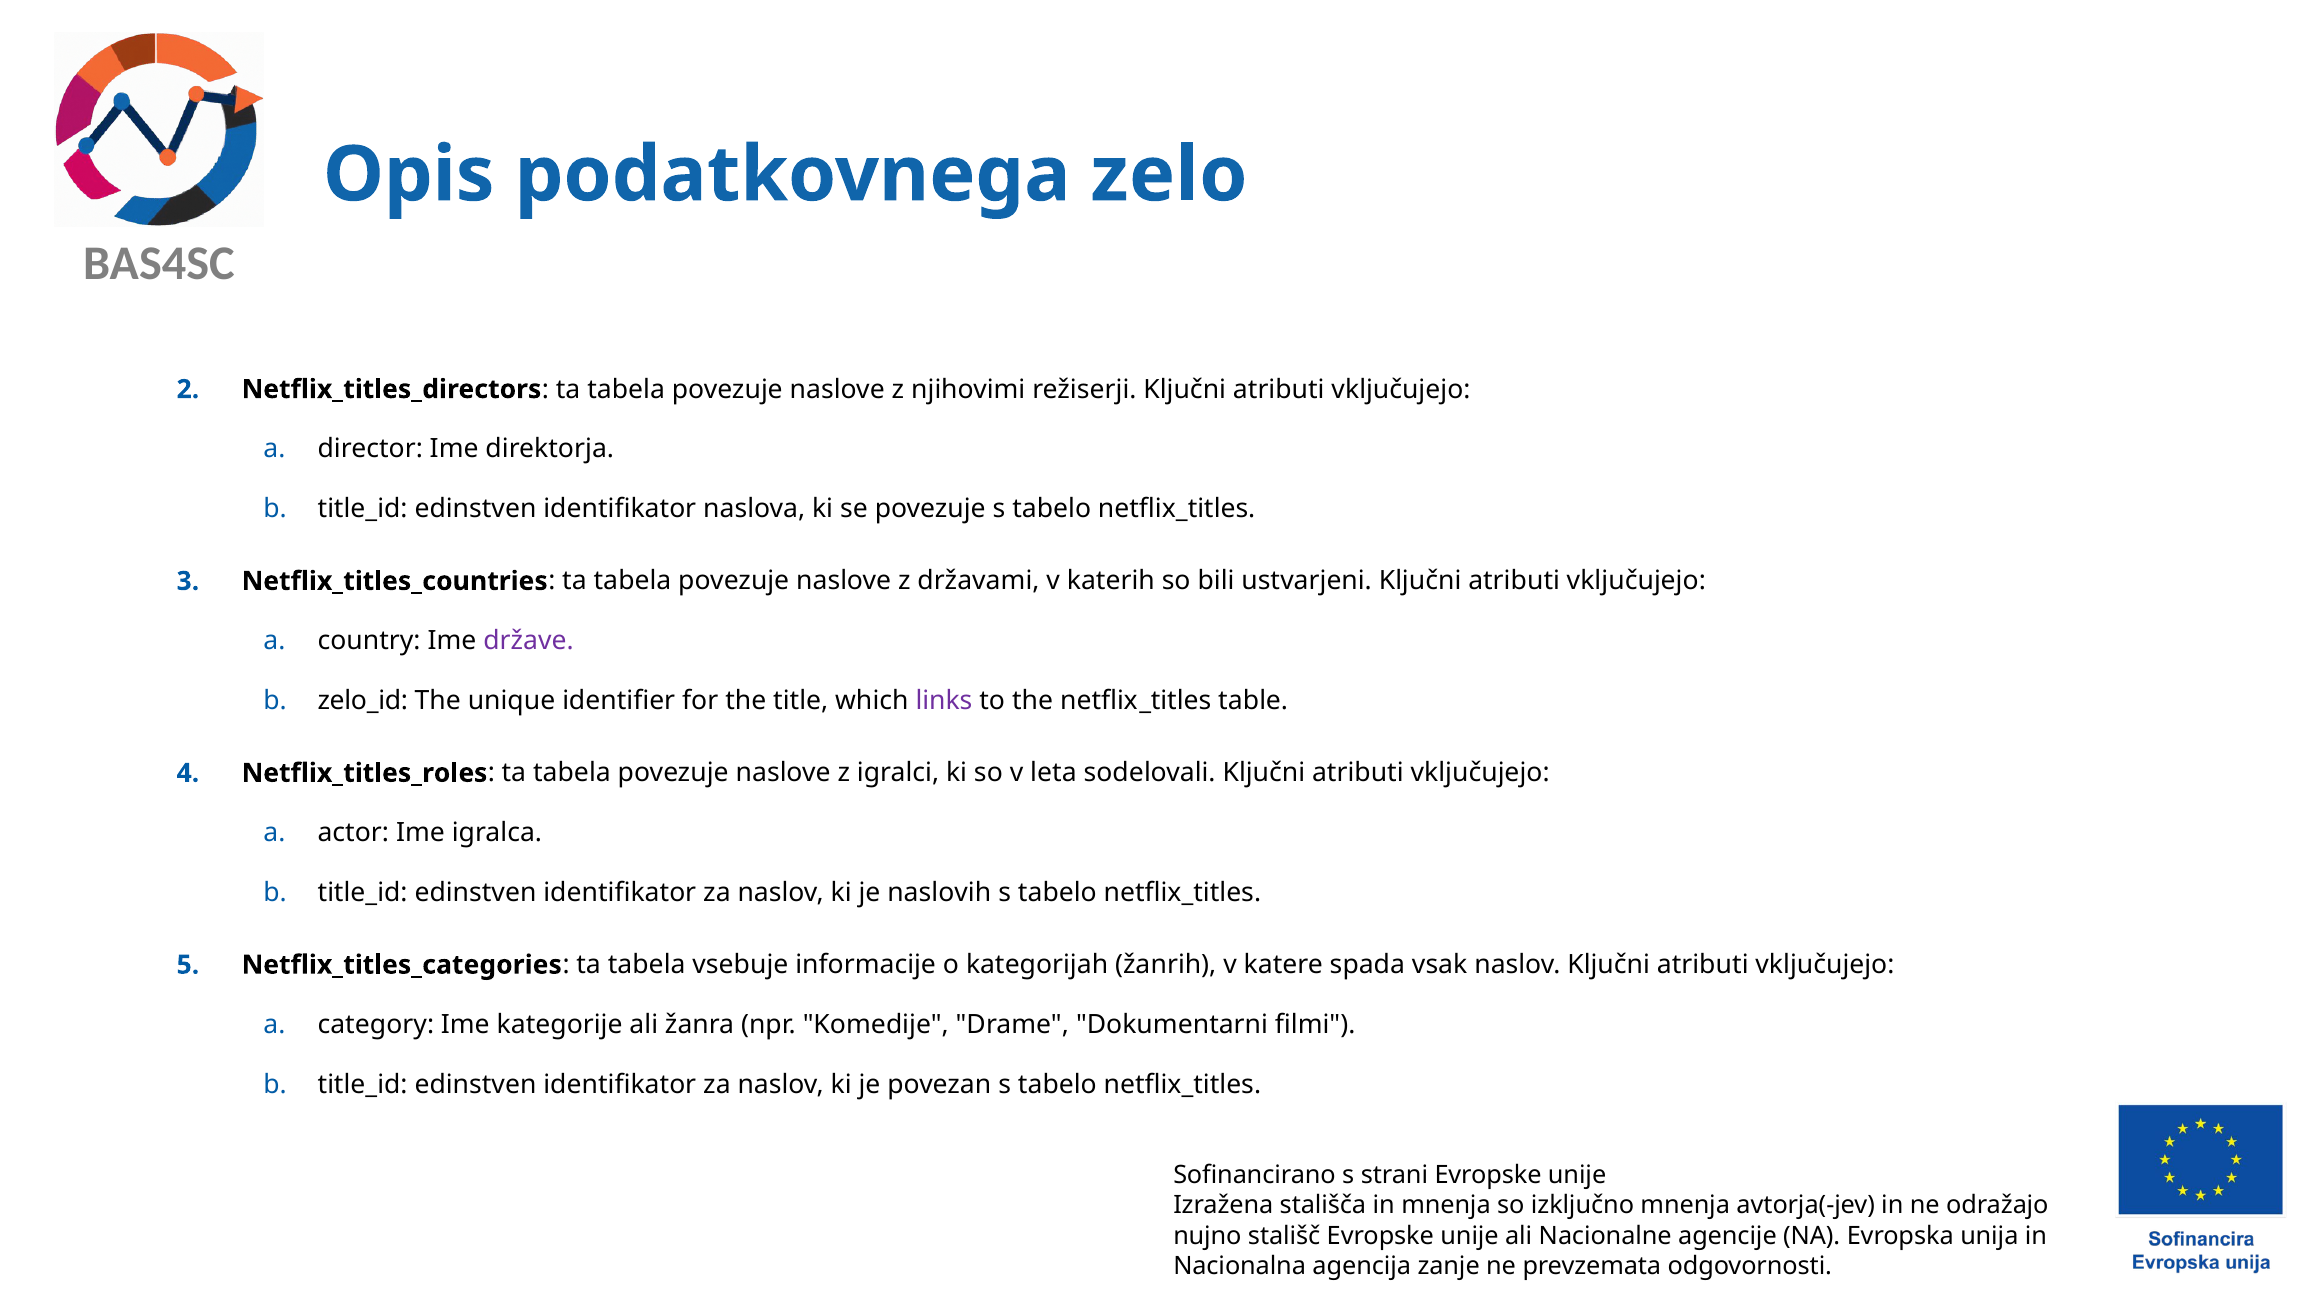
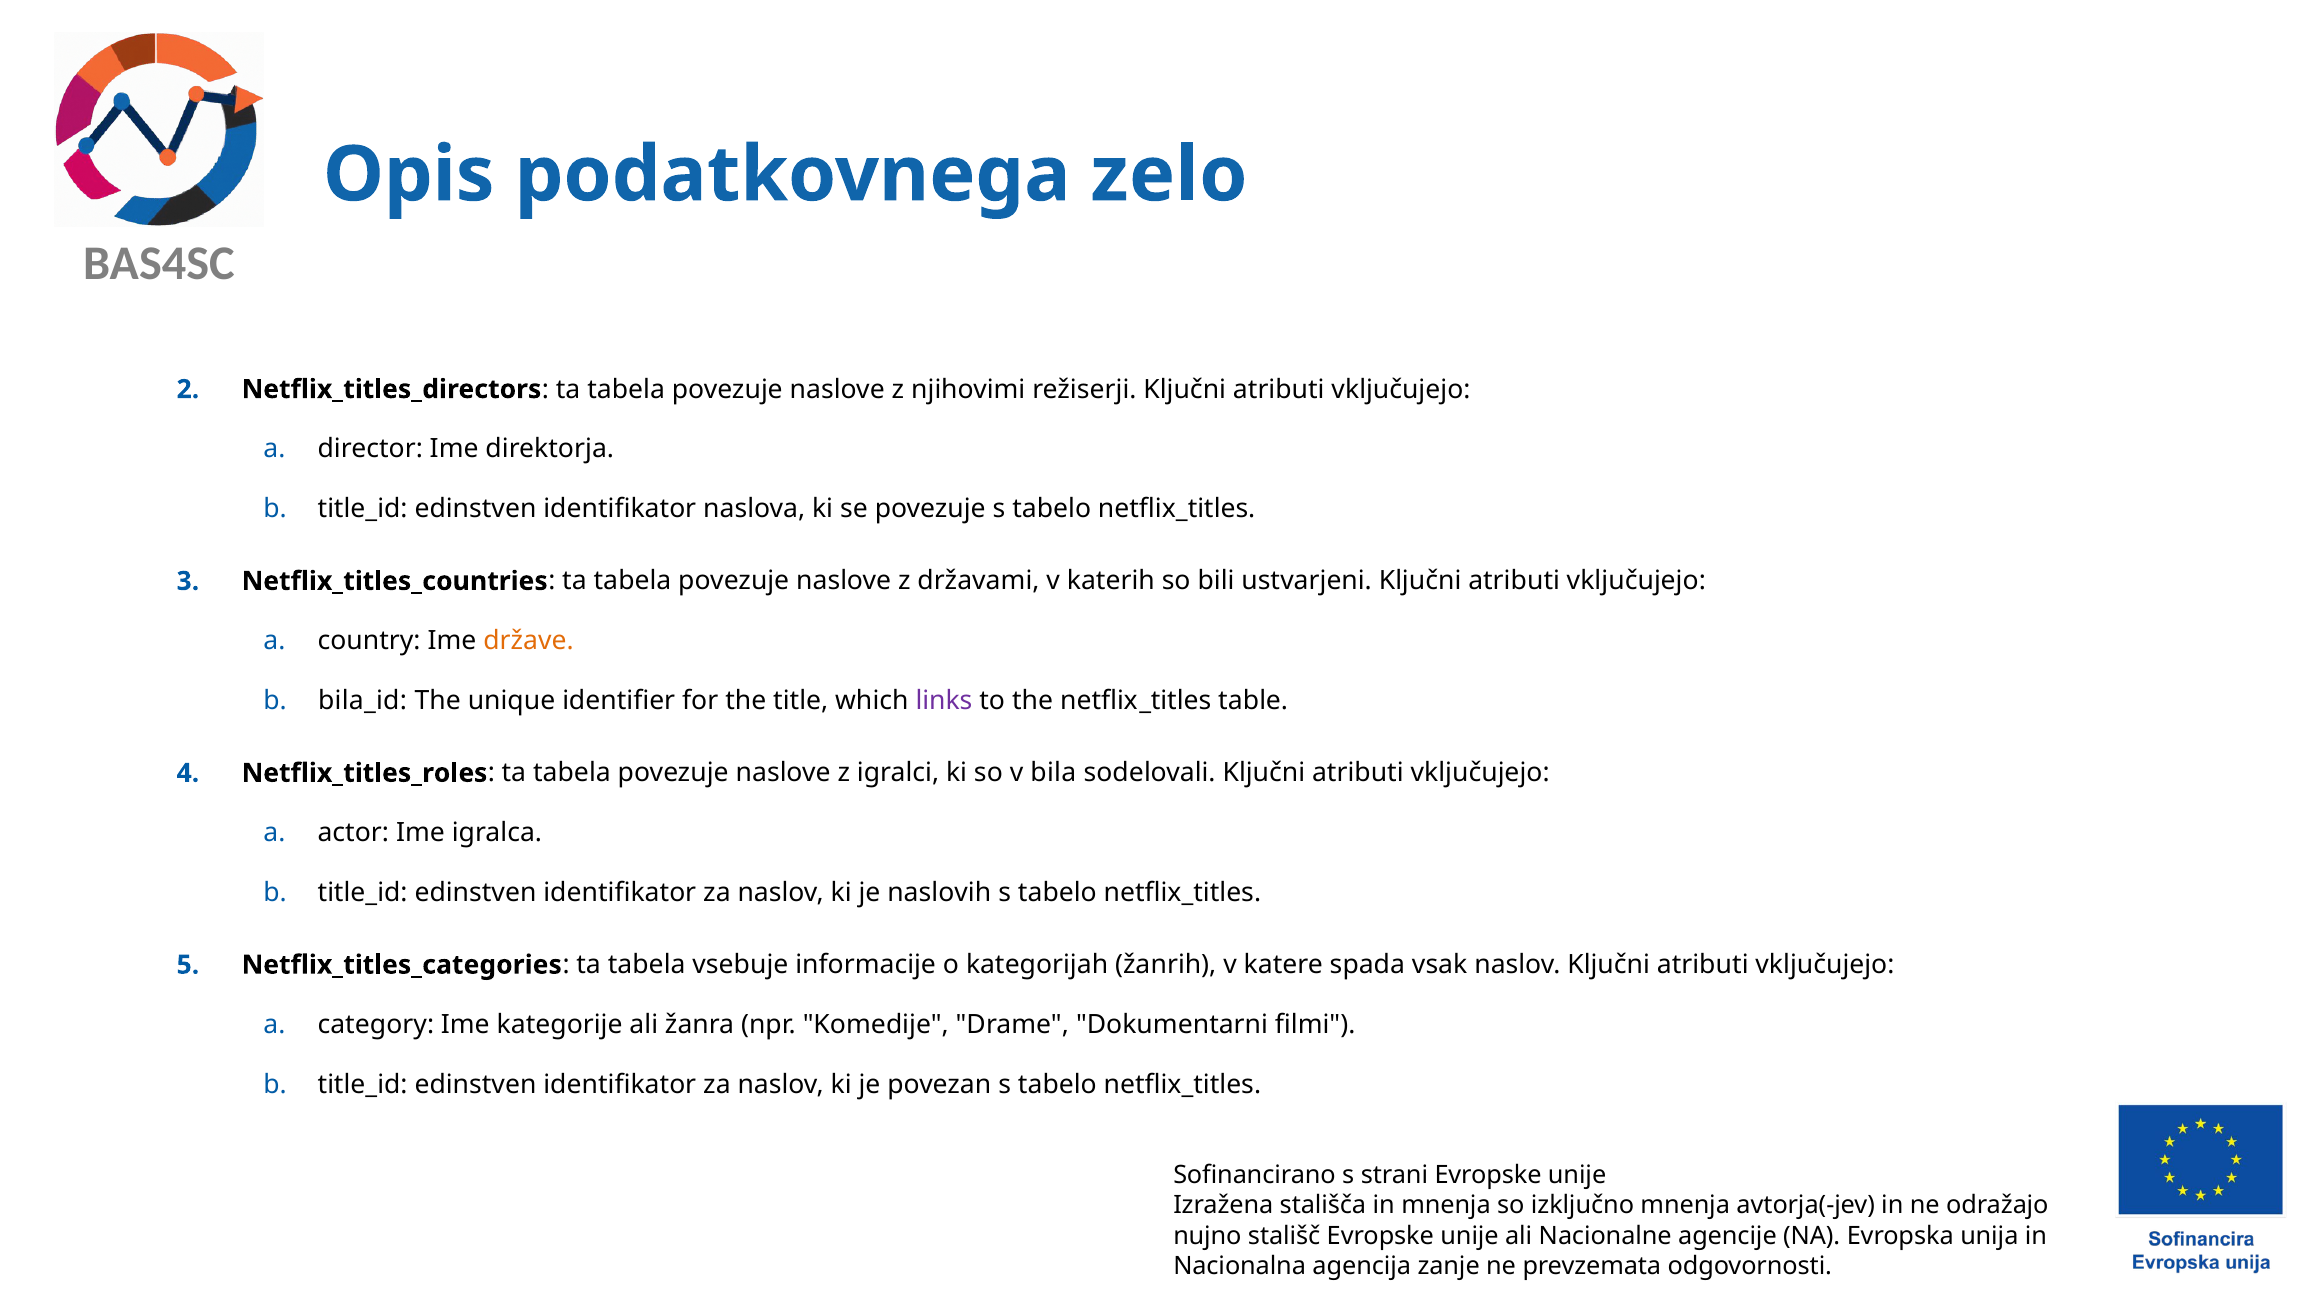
države colour: purple -> orange (529, 641)
zelo_id: zelo_id -> bila_id (363, 701)
leta: leta -> bila (1053, 773)
